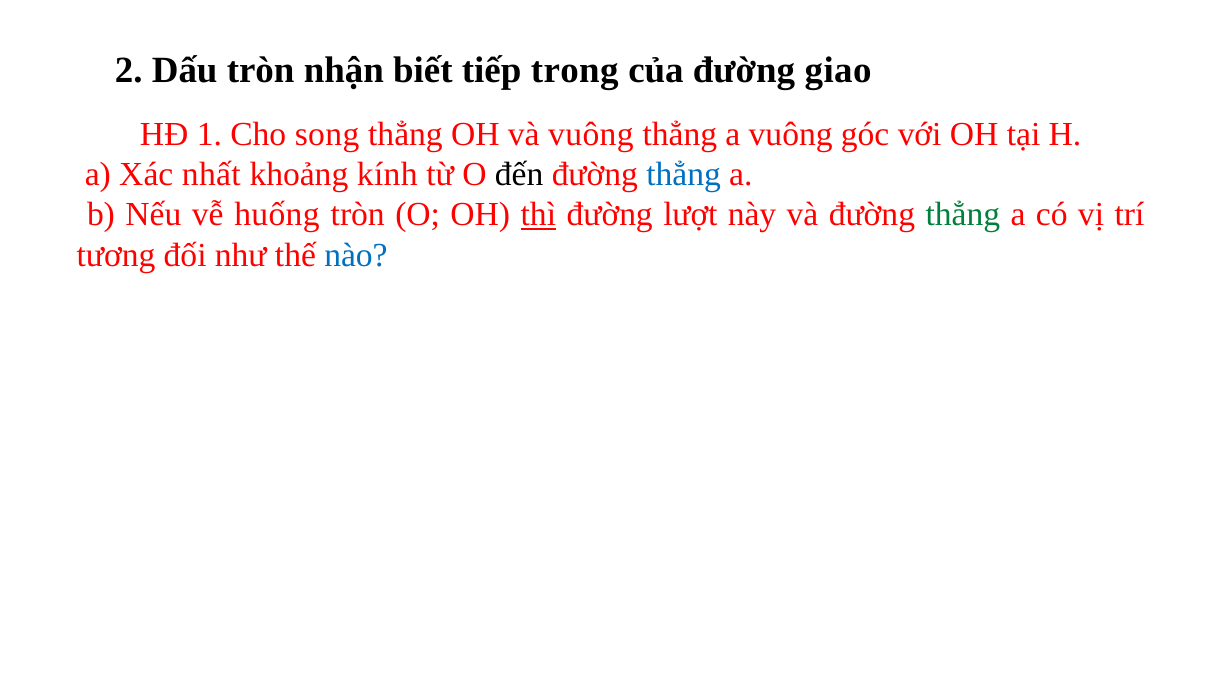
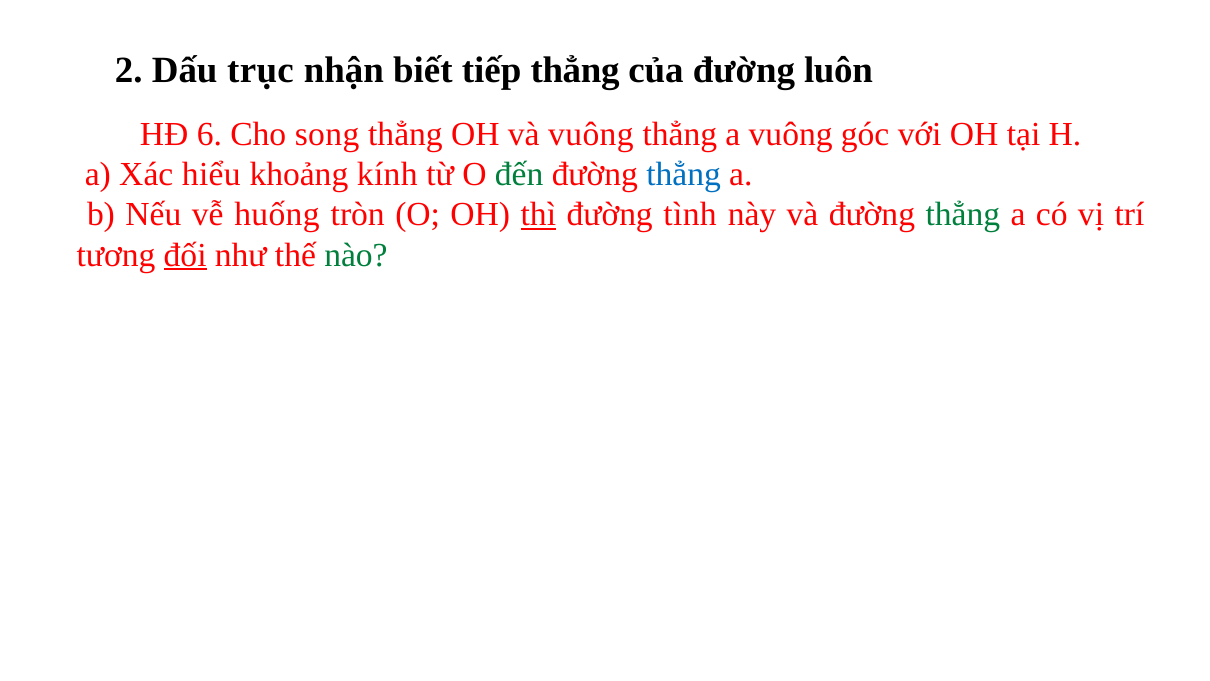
Dấu tròn: tròn -> trục (260, 71)
tiếp trong: trong -> thẳng (575, 71)
giao: giao -> luôn (838, 71)
1: 1 -> 6 (209, 134)
nhất: nhất -> hiểu (211, 174)
đến colour: black -> green (519, 174)
lượt: lượt -> tình (690, 215)
đối underline: none -> present (185, 255)
nào colour: blue -> green (356, 255)
